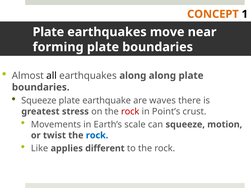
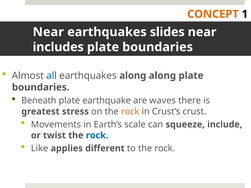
Plate: Plate -> Near (48, 32)
move: move -> slides (167, 32)
forming: forming -> includes (58, 47)
all colour: black -> blue (52, 76)
Squeeze: Squeeze -> Beneath (39, 101)
rock colour: red -> orange (130, 112)
Point’s: Point’s -> Crust’s (166, 112)
motion: motion -> include (225, 125)
